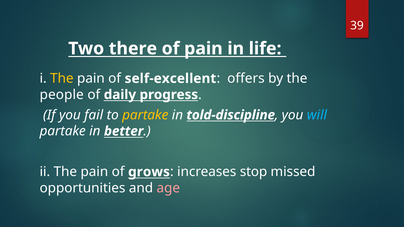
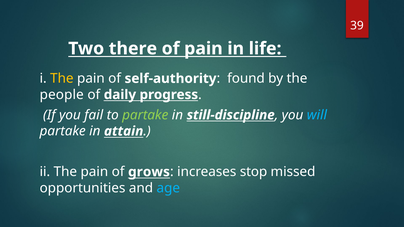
self-excellent: self-excellent -> self-authority (171, 79)
offers: offers -> found (246, 79)
partake colour: yellow -> light green (145, 115)
told-discipline: told-discipline -> still-discipline (231, 115)
better: better -> attain (124, 131)
age colour: pink -> light blue (168, 188)
